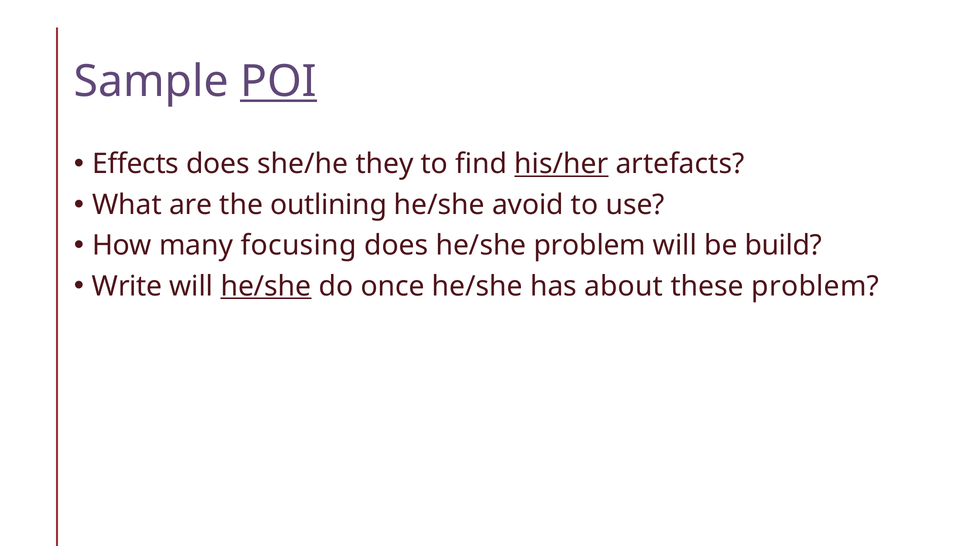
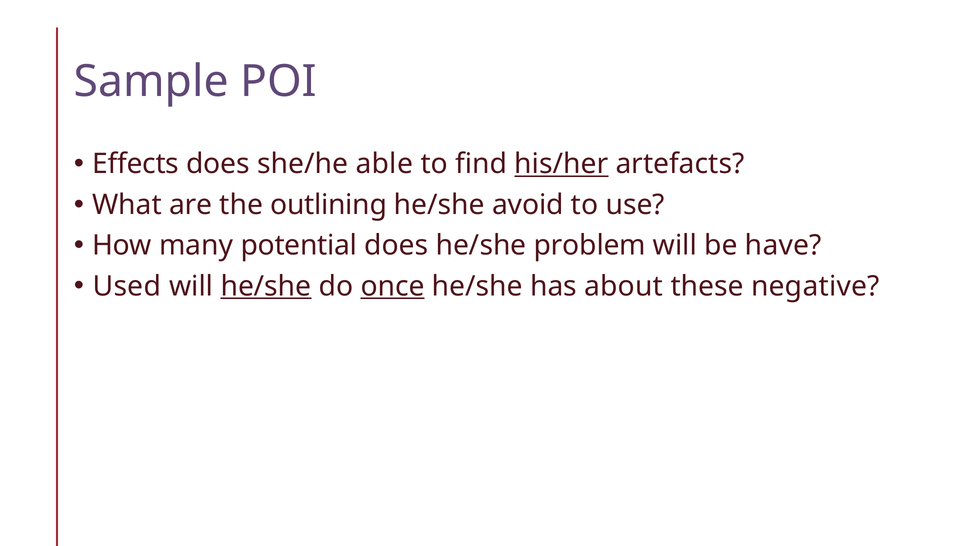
POI underline: present -> none (279, 81)
they: they -> able (384, 164)
focusing: focusing -> potential (299, 245)
build: build -> have (783, 245)
Write: Write -> Used (127, 286)
once underline: none -> present (393, 286)
these problem: problem -> negative (815, 286)
